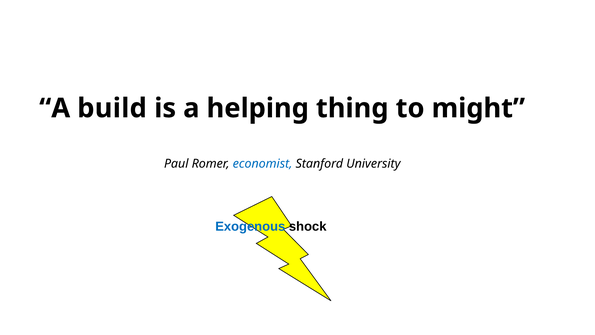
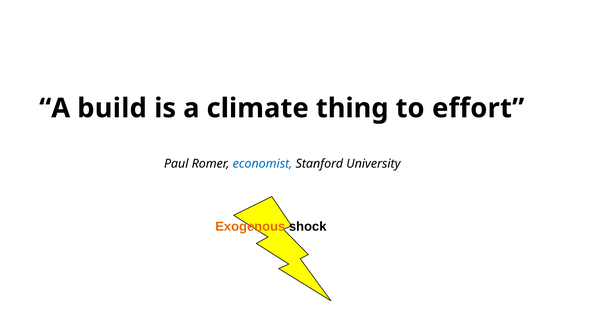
helping: helping -> climate (258, 108)
might: might -> effort (478, 108)
Exogenous colour: blue -> orange (250, 226)
